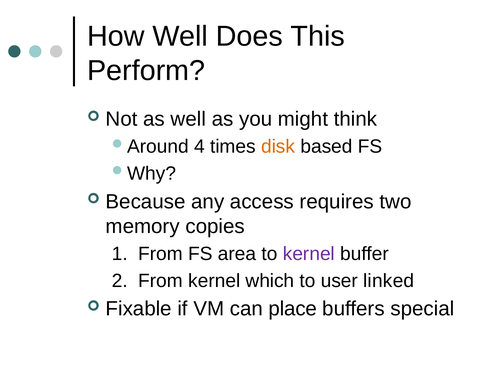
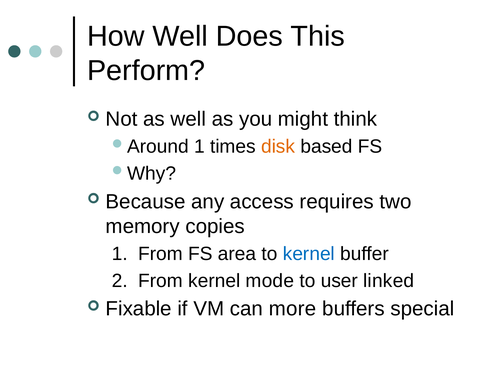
4: 4 -> 1 (200, 147)
kernel colour: purple -> blue (309, 254)
which: which -> mode (270, 281)
place: place -> more (293, 309)
